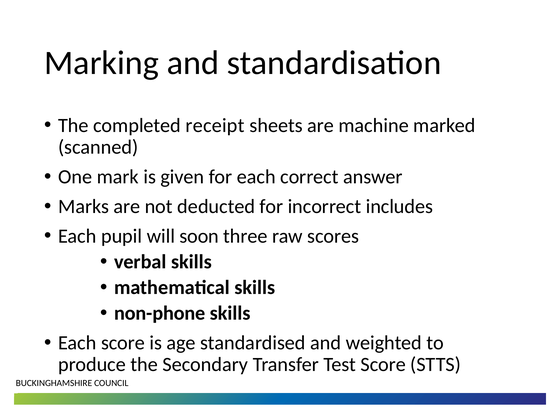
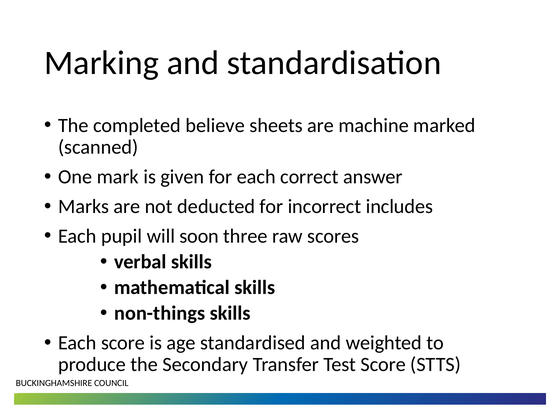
receipt: receipt -> believe (215, 125)
non-phone: non-phone -> non-things (160, 313)
